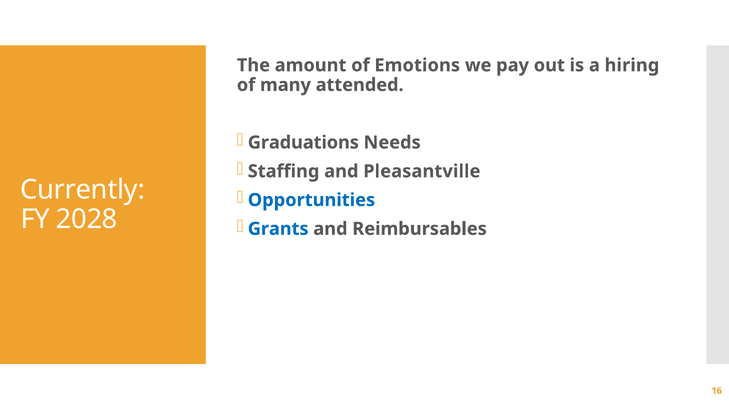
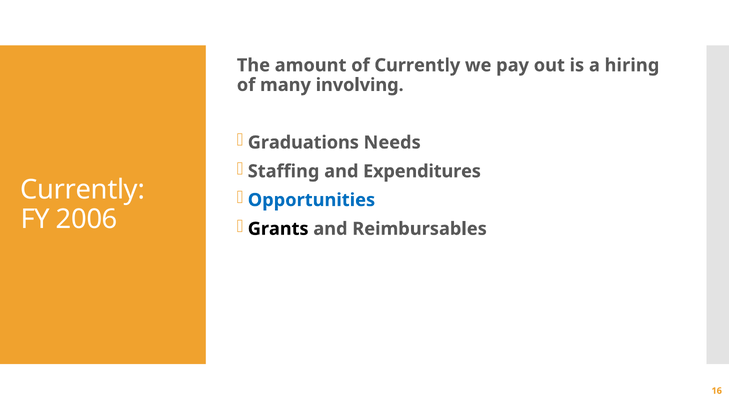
of Emotions: Emotions -> Currently (417, 65)
attended: attended -> involving (360, 85)
Pleasantville: Pleasantville -> Expenditures (422, 171)
2028: 2028 -> 2006 (87, 219)
Grants colour: blue -> black (278, 229)
